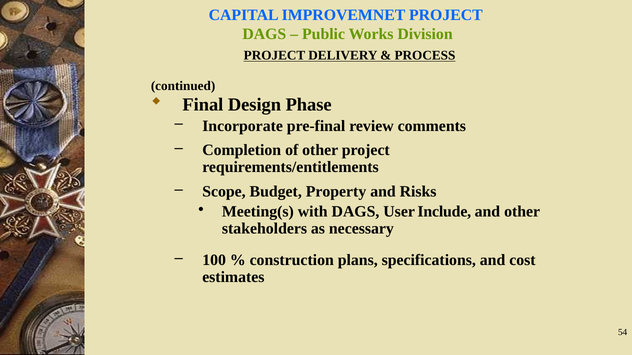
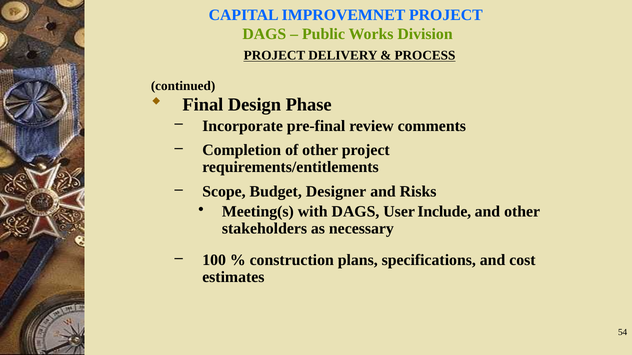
Property: Property -> Designer (336, 192)
